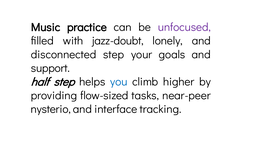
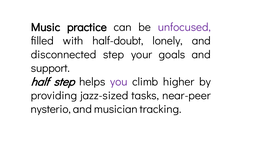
jazz-doubt: jazz-doubt -> half-doubt (118, 41)
you colour: blue -> purple (119, 82)
flow-sized: flow-sized -> jazz-sized (104, 95)
interface: interface -> musician (116, 109)
